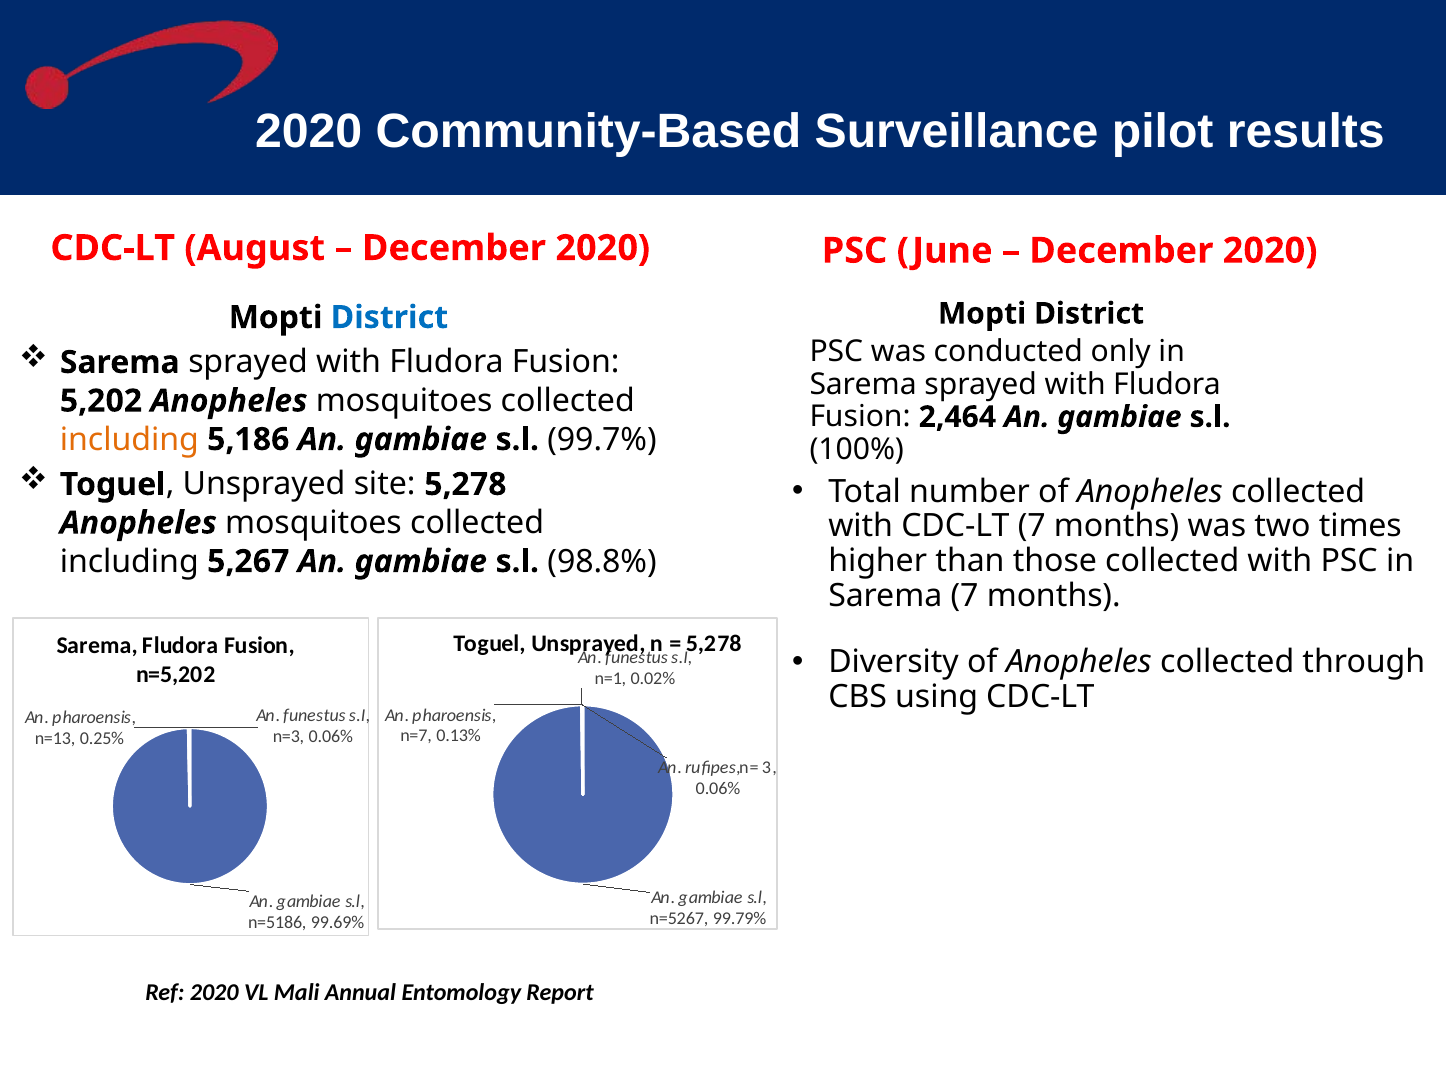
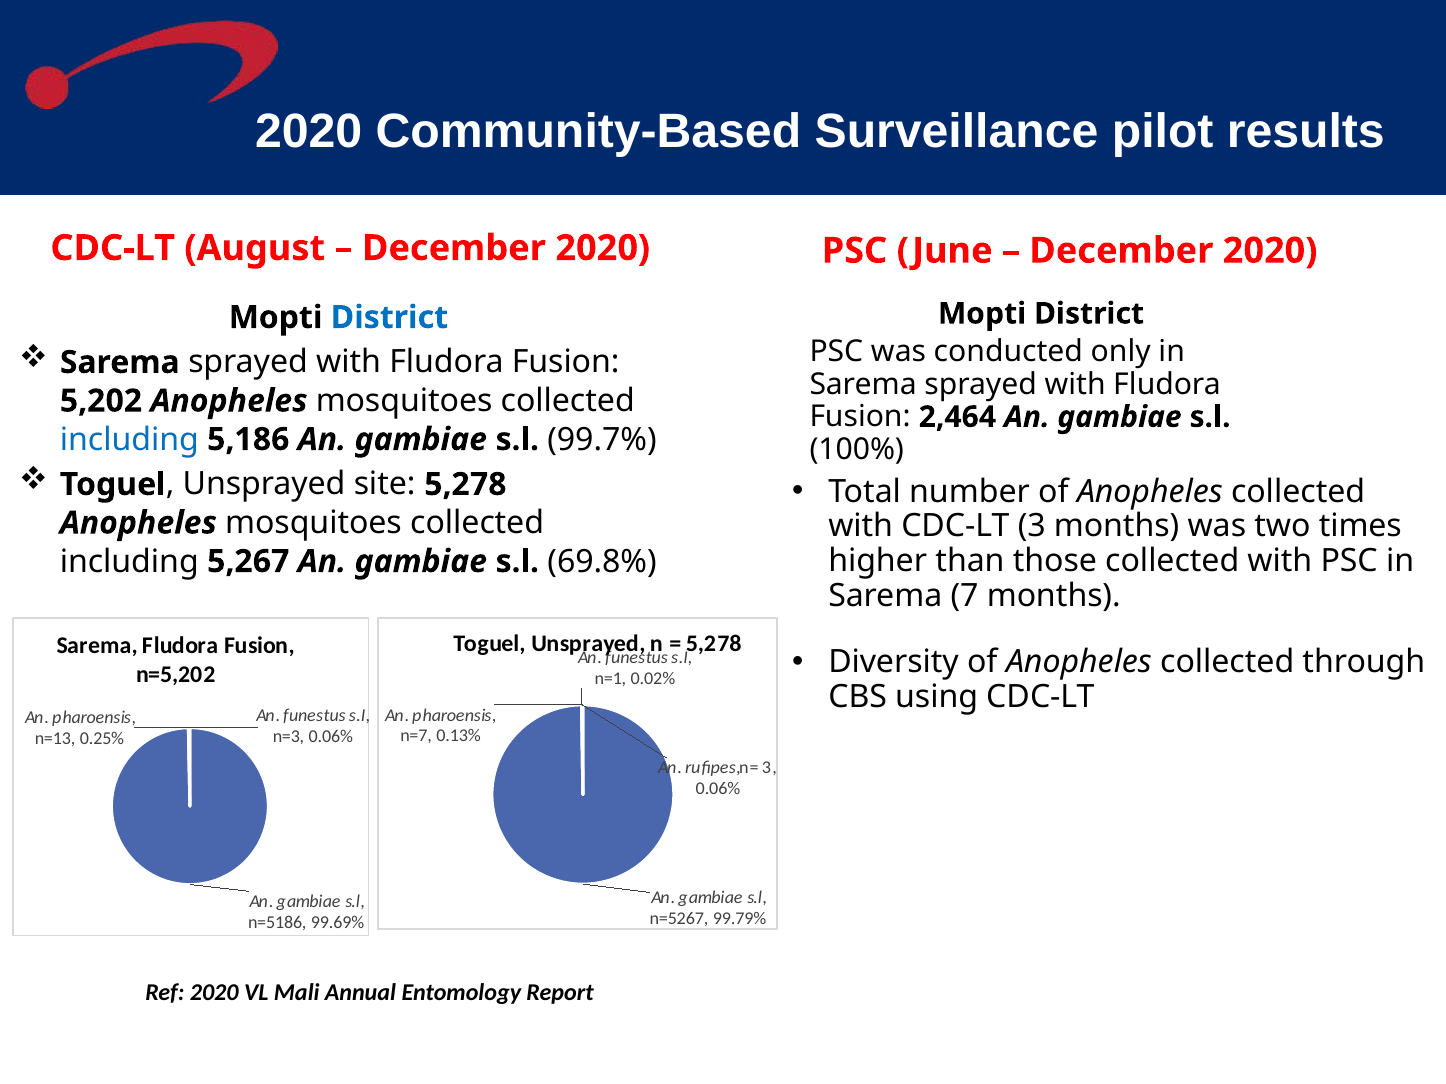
including colour: orange -> blue (129, 440)
CDC-LT 7: 7 -> 3 (1032, 526)
98.8%: 98.8% -> 69.8% (602, 562)
